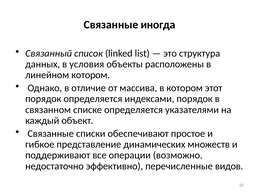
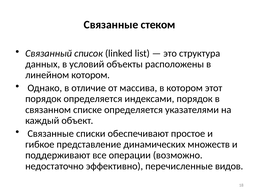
иногда: иногда -> стеком (158, 25)
условия: условия -> условий (87, 64)
